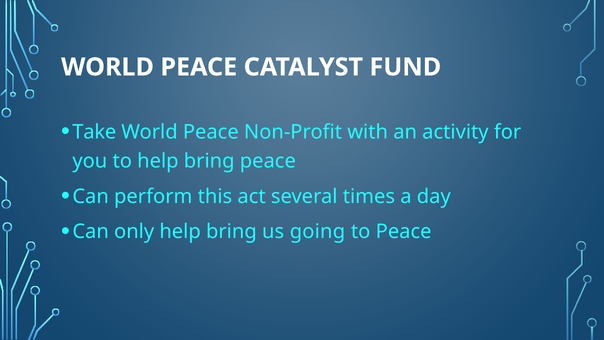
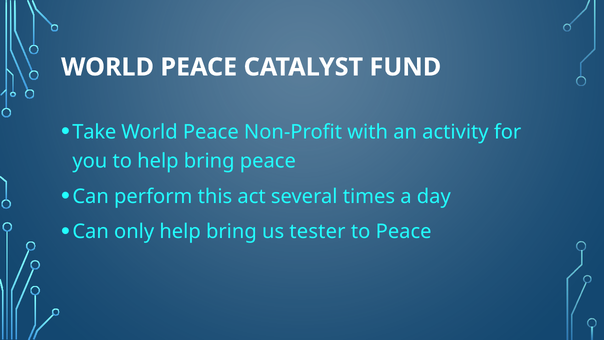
going: going -> tester (317, 232)
